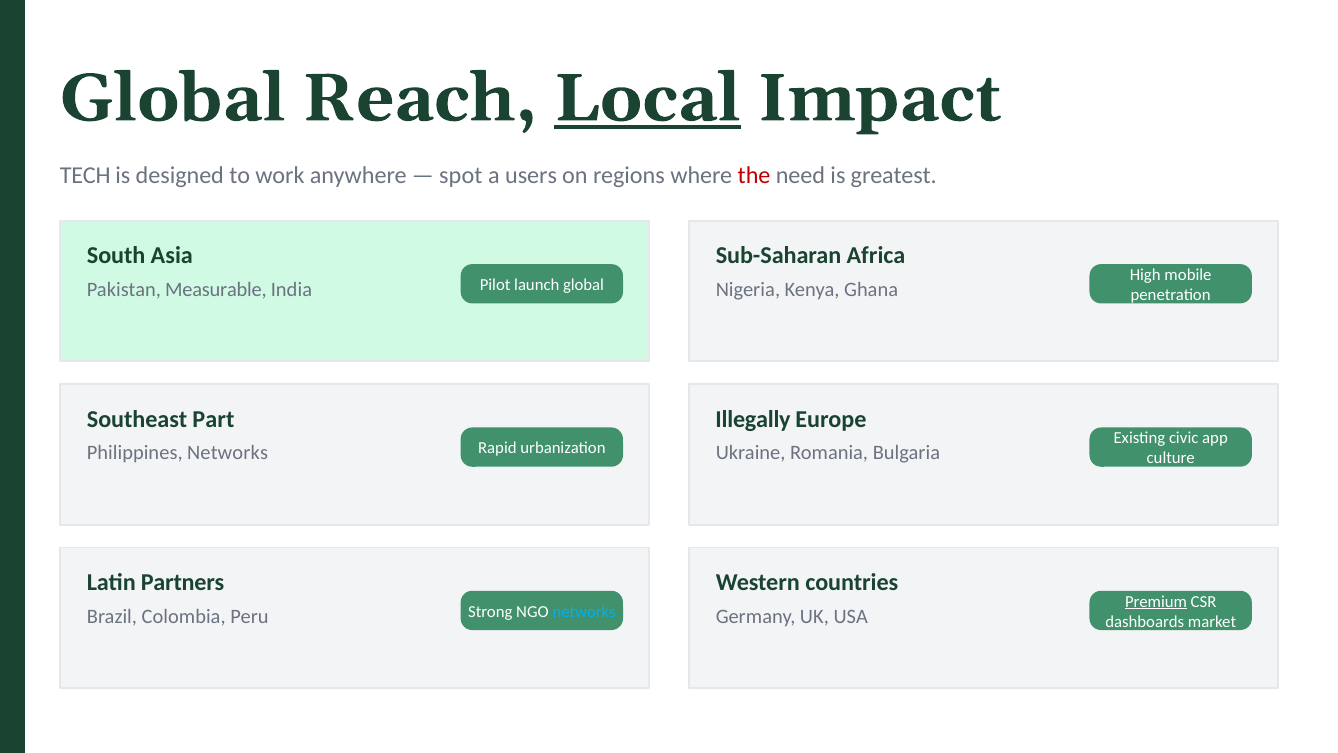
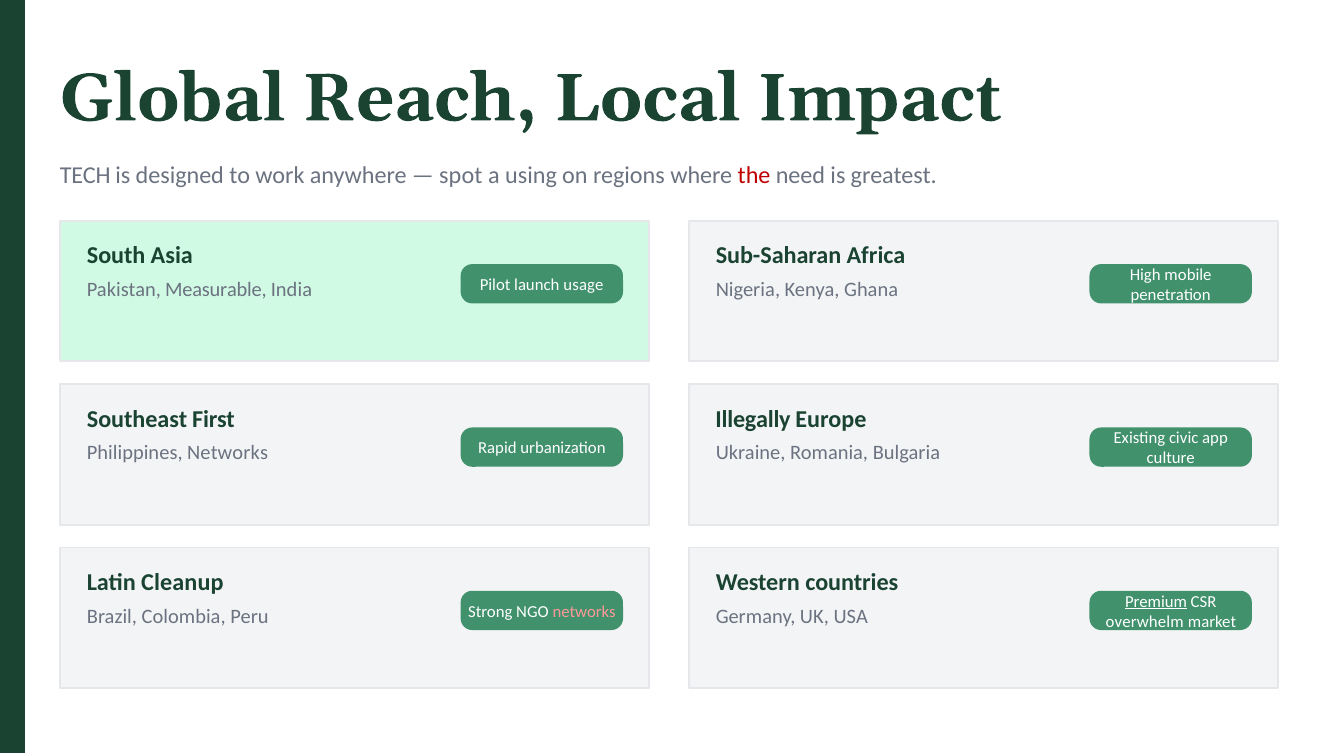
Local underline: present -> none (647, 98)
users: users -> using (531, 176)
launch global: global -> usage (583, 285)
Part: Part -> First (214, 419)
Partners: Partners -> Cleanup (182, 582)
networks colour: light blue -> pink (584, 611)
dashboards: dashboards -> overwhelm (1145, 621)
